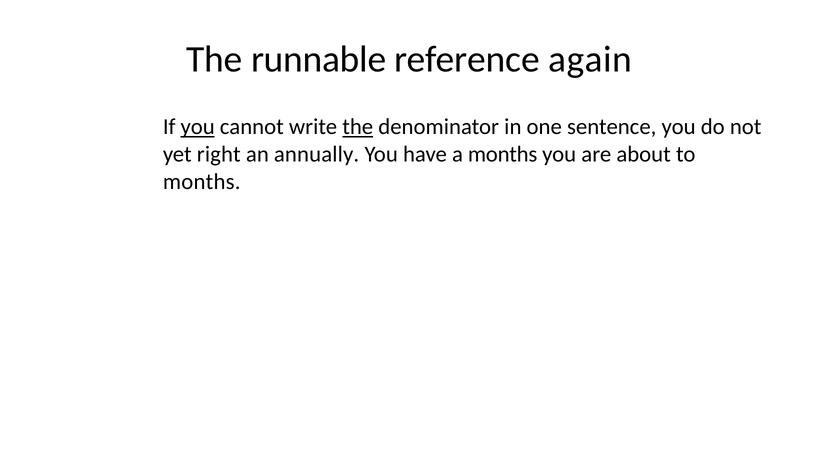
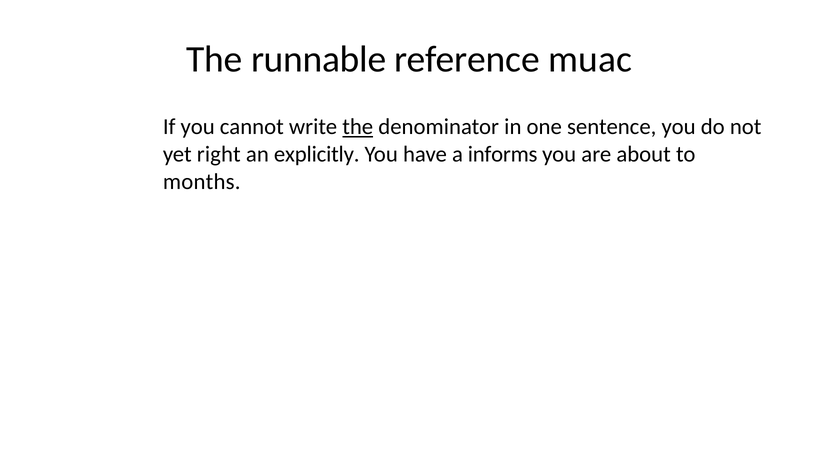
again: again -> muac (590, 59)
you underline: present -> none (198, 127)
annually: annually -> explicitly (317, 154)
a months: months -> informs (503, 154)
